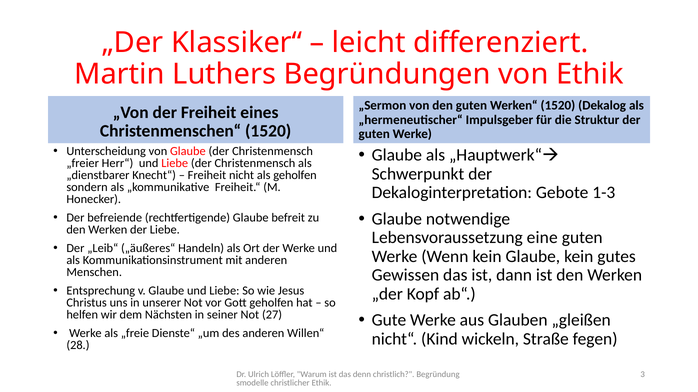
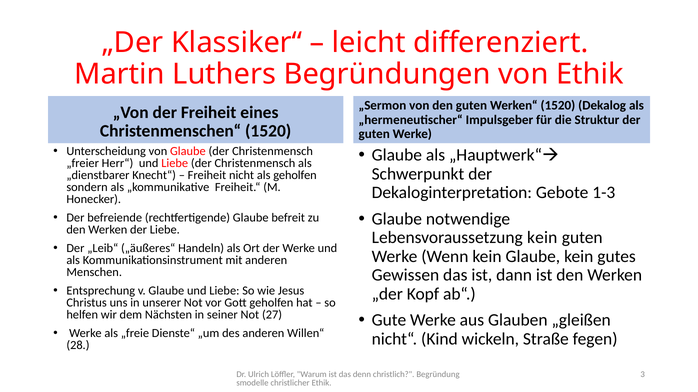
Lebensvoraussetzung eine: eine -> kein (542, 238)
